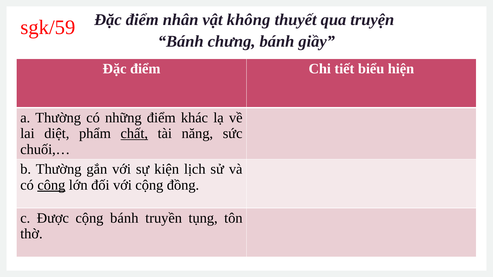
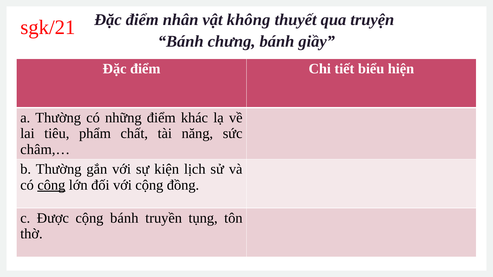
sgk/59: sgk/59 -> sgk/21 (48, 27)
diệt: diệt -> tiêu (57, 134)
chất underline: present -> none (134, 134)
chuối,…: chuối,… -> châm,… (45, 150)
